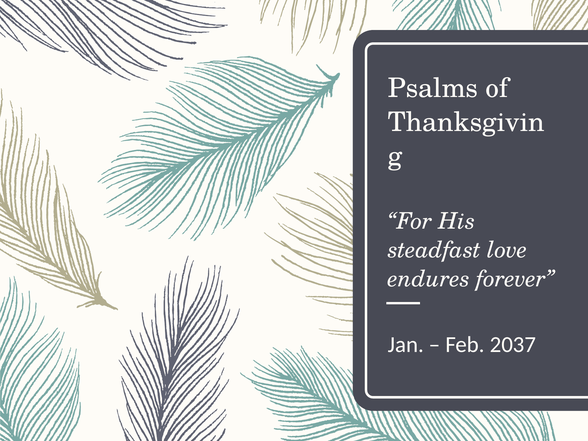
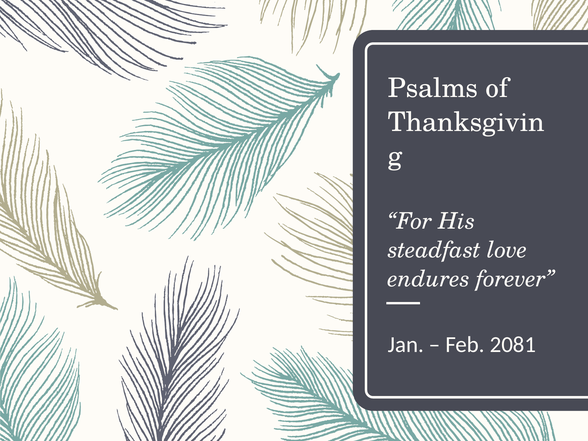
2037: 2037 -> 2081 (513, 344)
